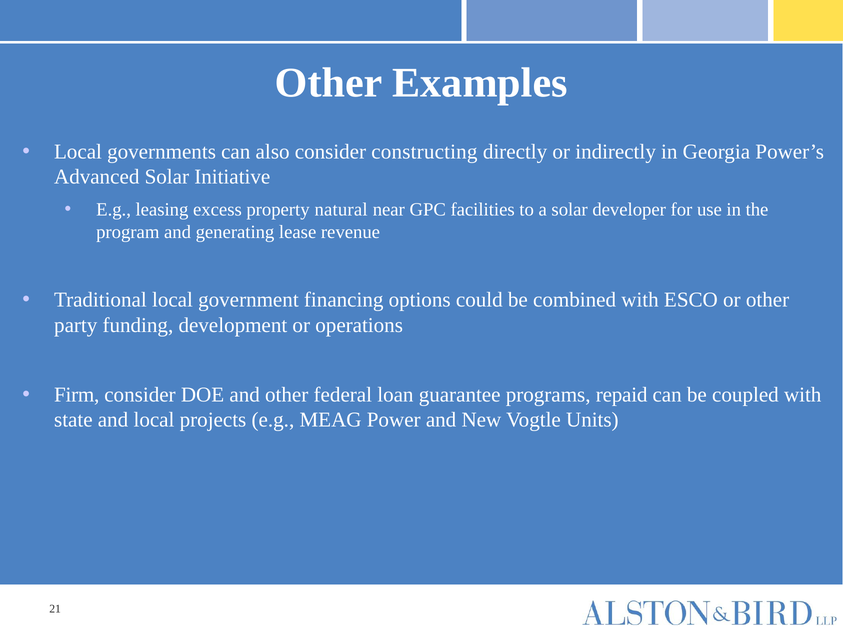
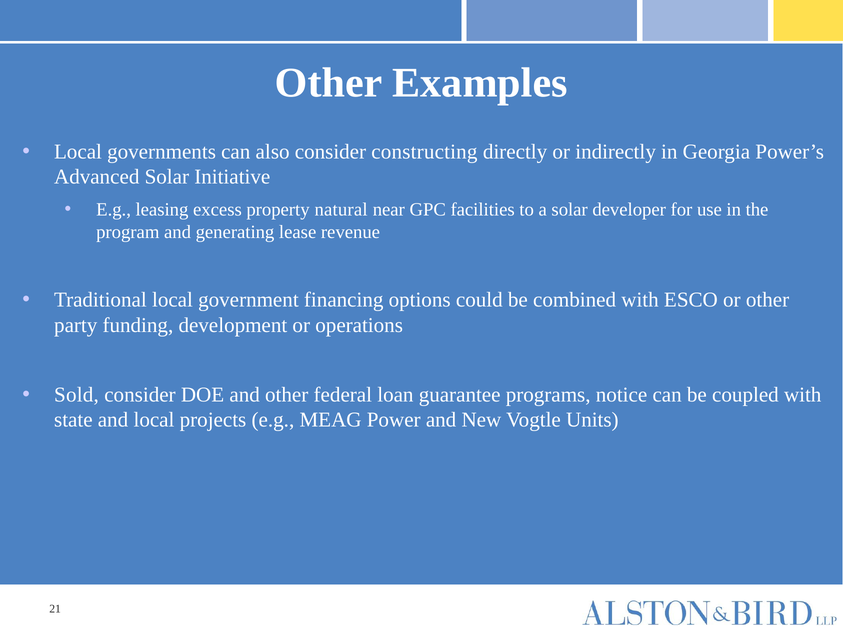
Firm: Firm -> Sold (76, 395)
repaid: repaid -> notice (622, 395)
